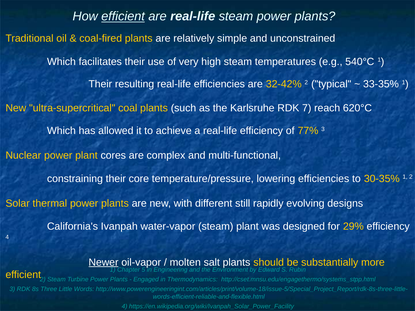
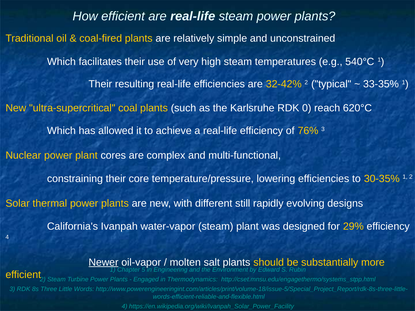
efficient underline: present -> none (123, 16)
7: 7 -> 0 (307, 108)
77%: 77% -> 76% (308, 131)
